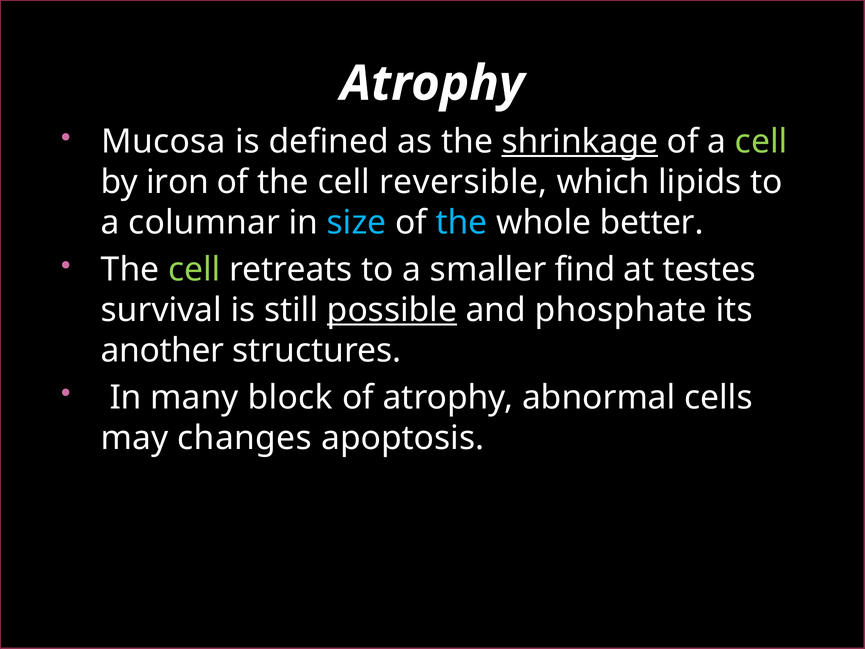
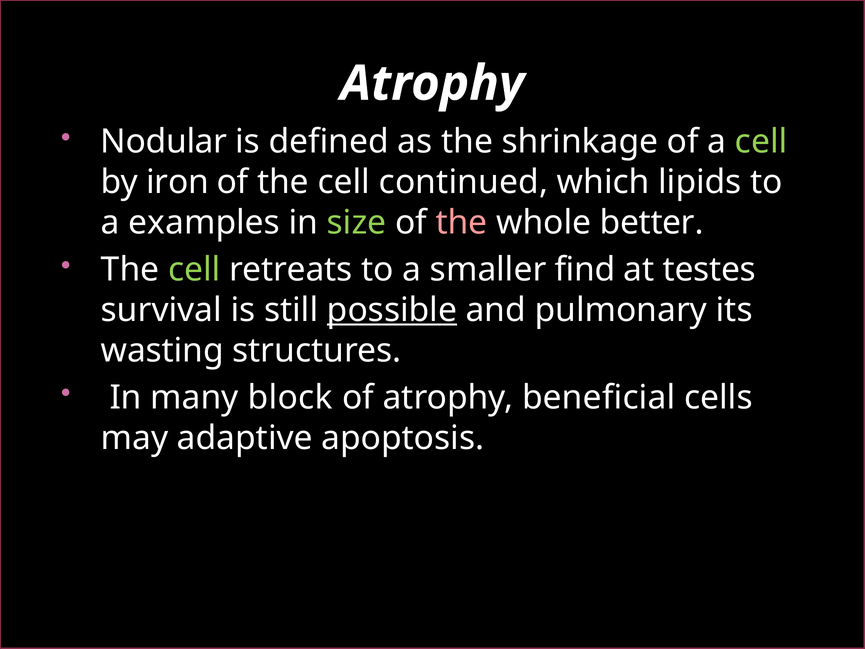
Mucosa: Mucosa -> Nodular (164, 142)
shrinkage underline: present -> none (580, 142)
reversible: reversible -> continued (463, 182)
columnar: columnar -> examples (204, 222)
size colour: light blue -> light green (357, 222)
the colour: light blue -> pink (462, 222)
phosphate: phosphate -> pulmonary (621, 310)
another: another -> wasting (162, 350)
abnormal: abnormal -> beneficial (599, 397)
changes: changes -> adaptive (245, 438)
